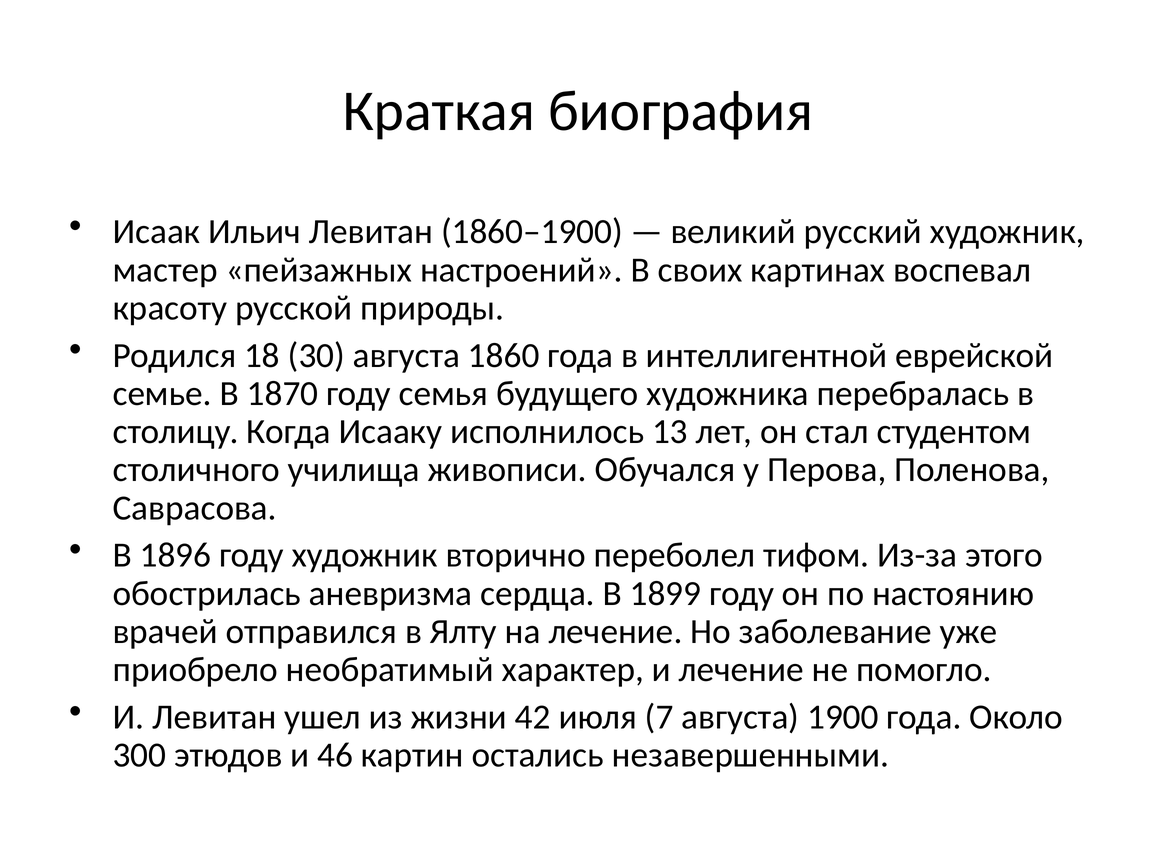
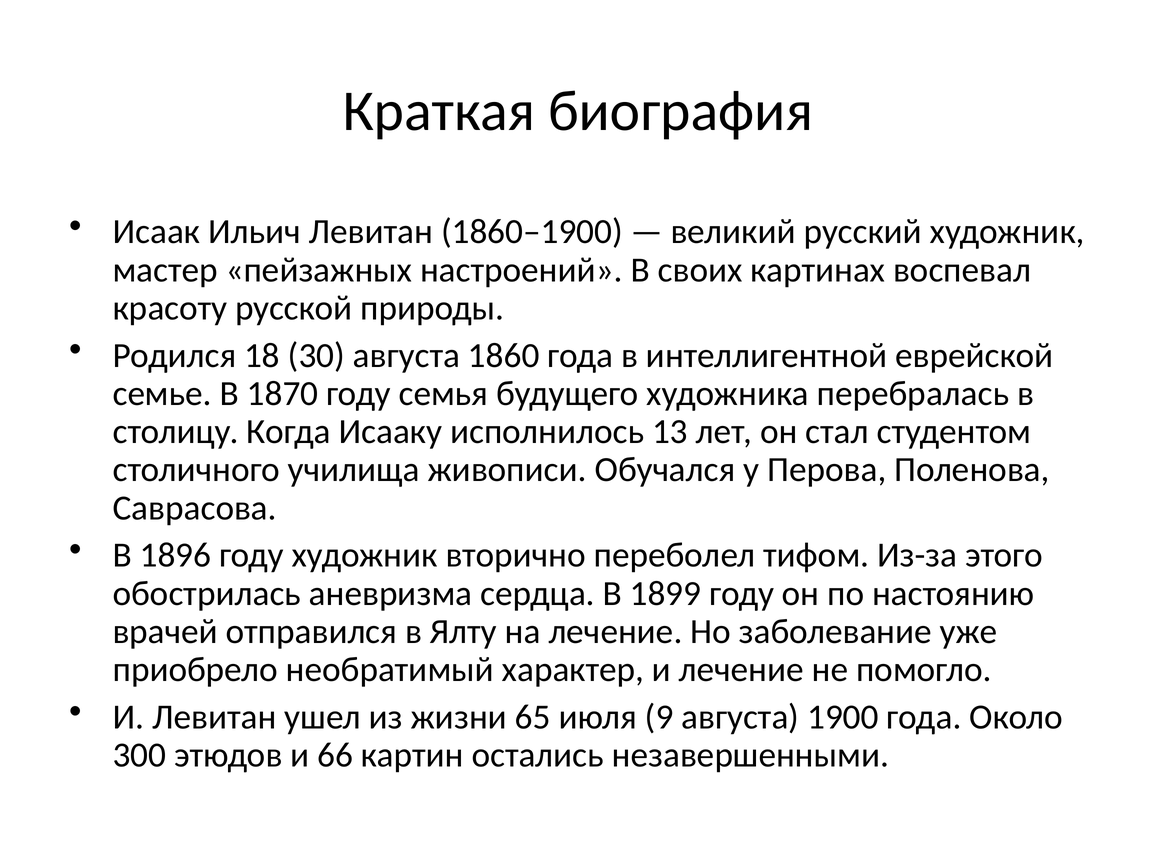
42: 42 -> 65 (533, 717)
7: 7 -> 9 (659, 717)
46: 46 -> 66 (335, 755)
